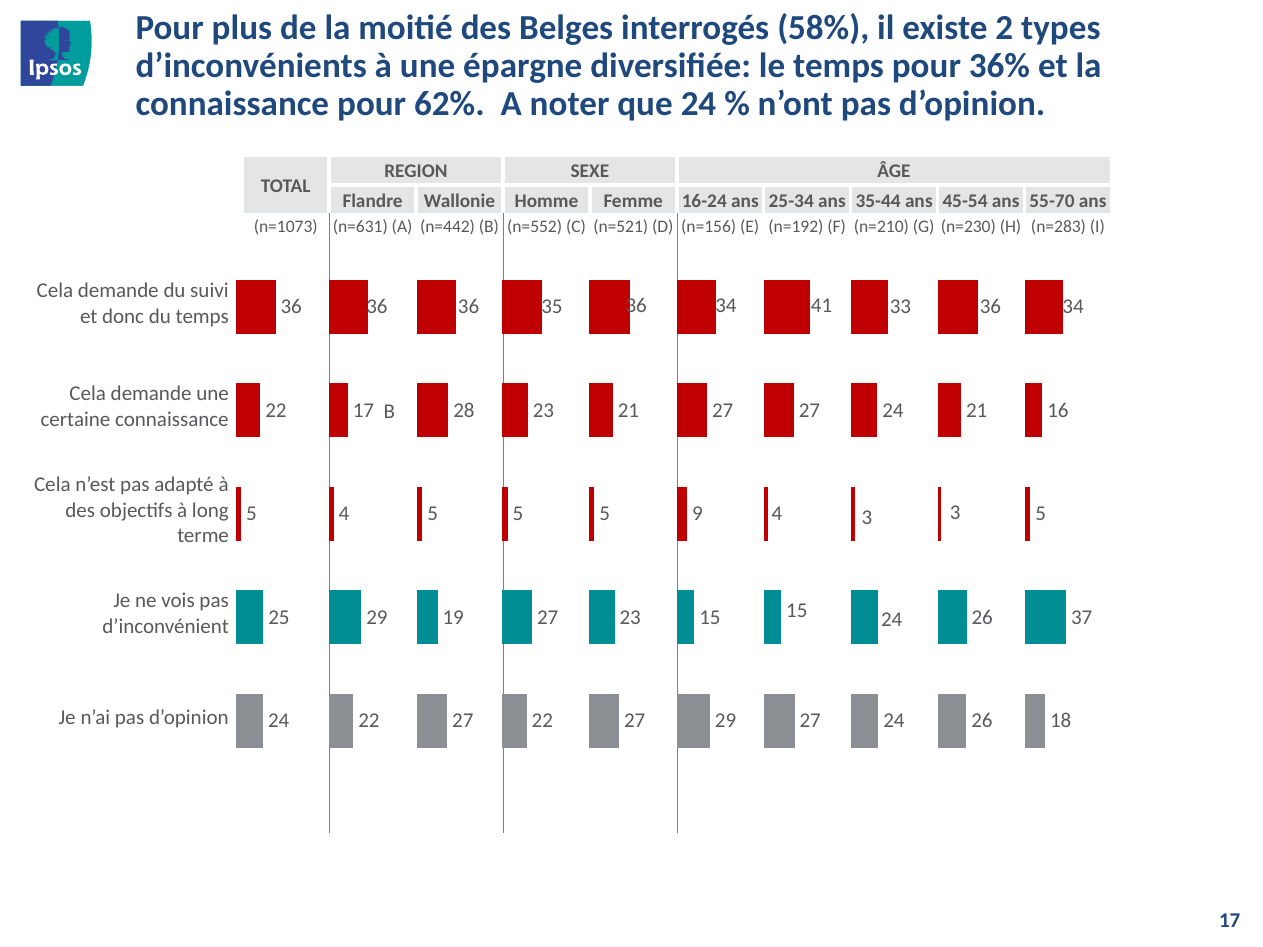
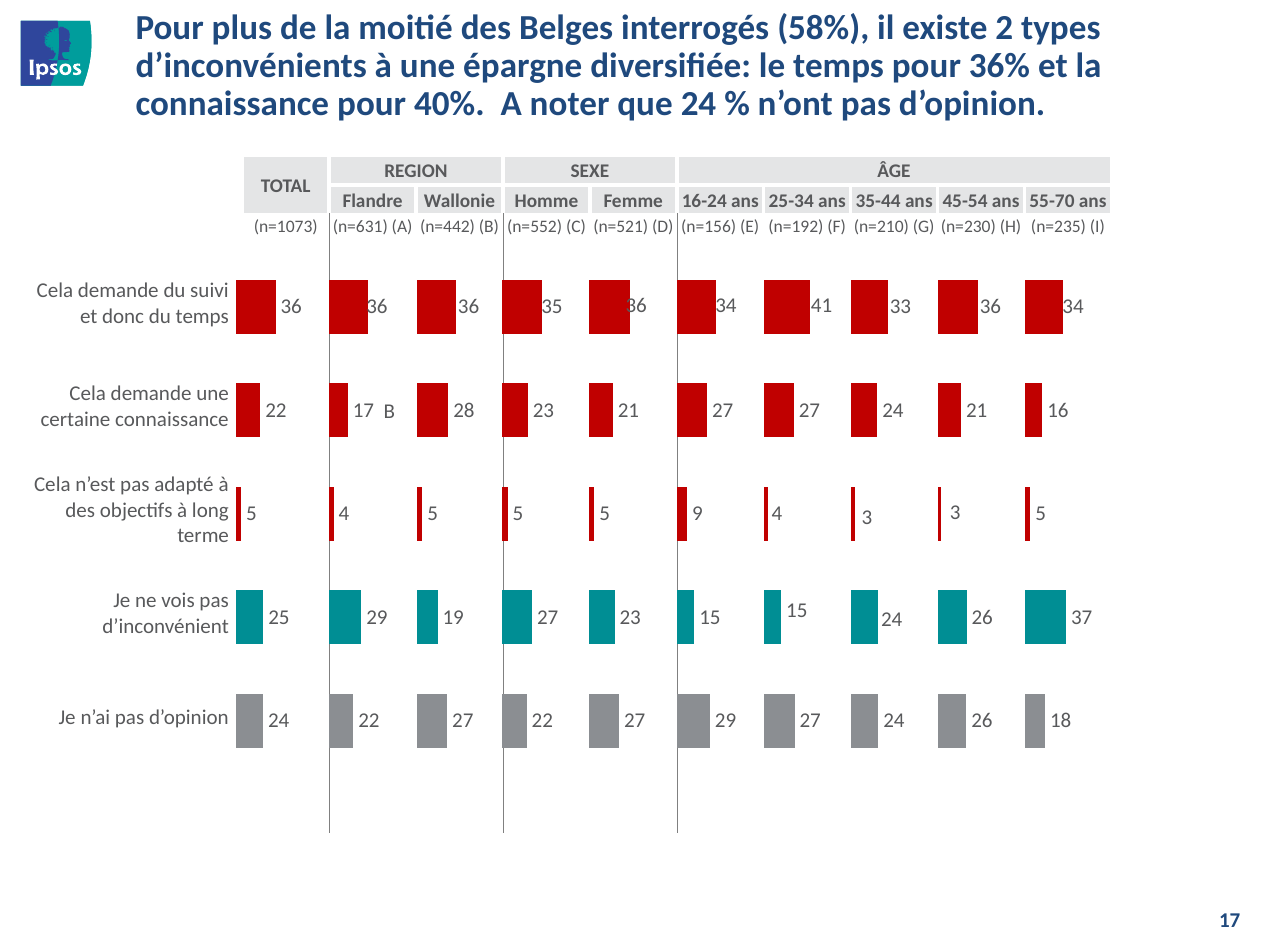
62%: 62% -> 40% (449, 104)
n=283: n=283 -> n=235 (1059, 227)
